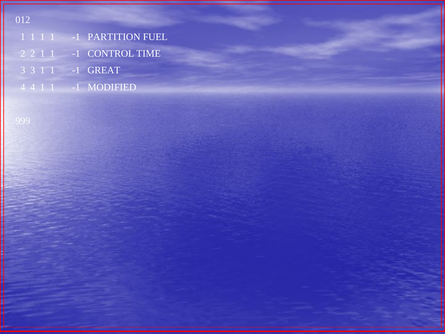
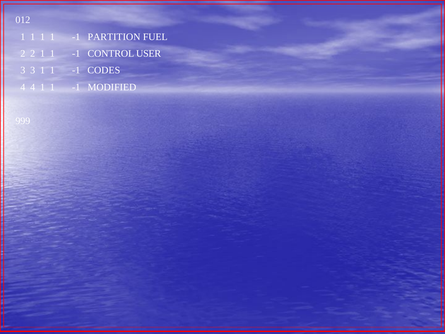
TIME: TIME -> USER (149, 54)
GREAT: GREAT -> CODES (104, 70)
